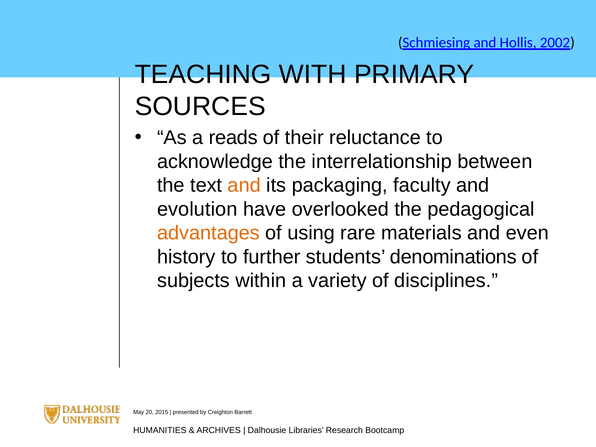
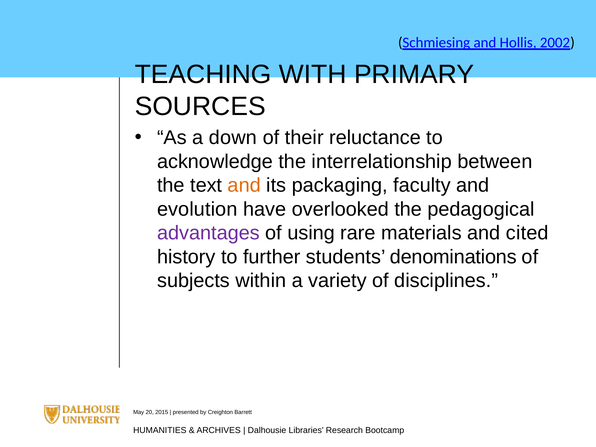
reads: reads -> down (233, 138)
advantages colour: orange -> purple (208, 233)
even: even -> cited (527, 233)
